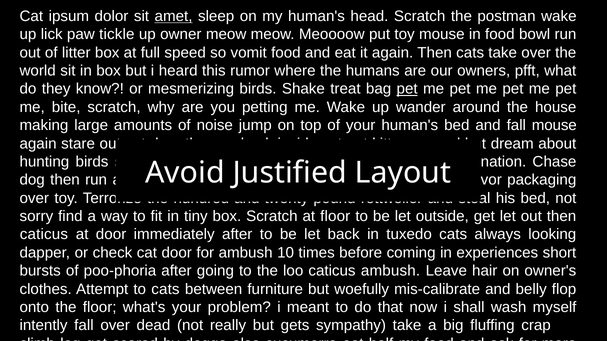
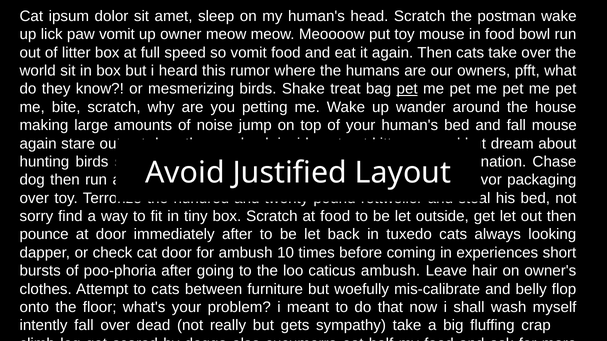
amet underline: present -> none (174, 16)
paw tickle: tickle -> vomit (117, 34)
at floor: floor -> food (335, 217)
caticus: caticus -> pounce (44, 235)
